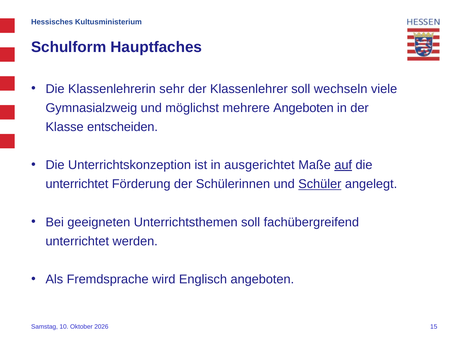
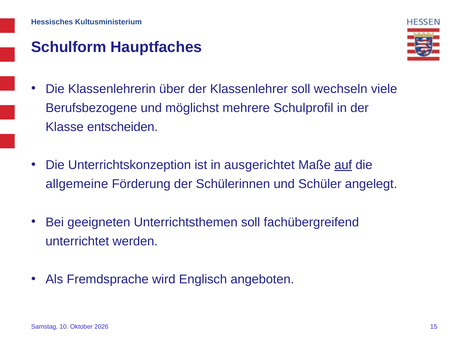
sehr: sehr -> über (172, 89)
Gymnasialzweig: Gymnasialzweig -> Berufsbezogene (91, 108)
mehrere Angeboten: Angeboten -> Schulprofil (303, 108)
unterrichtet: unterrichtet -> allgemeine (77, 184)
Schüler underline: present -> none (320, 184)
